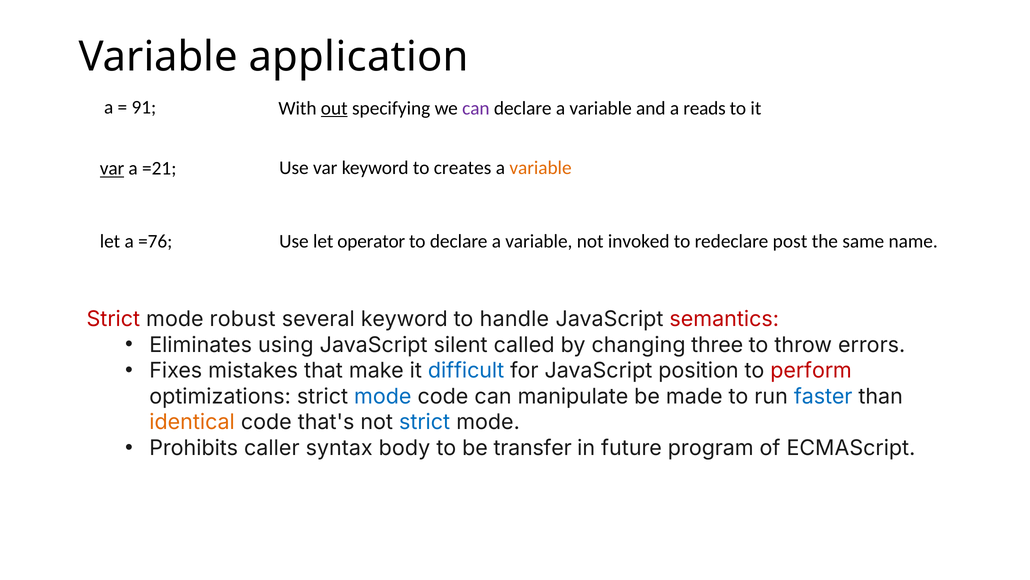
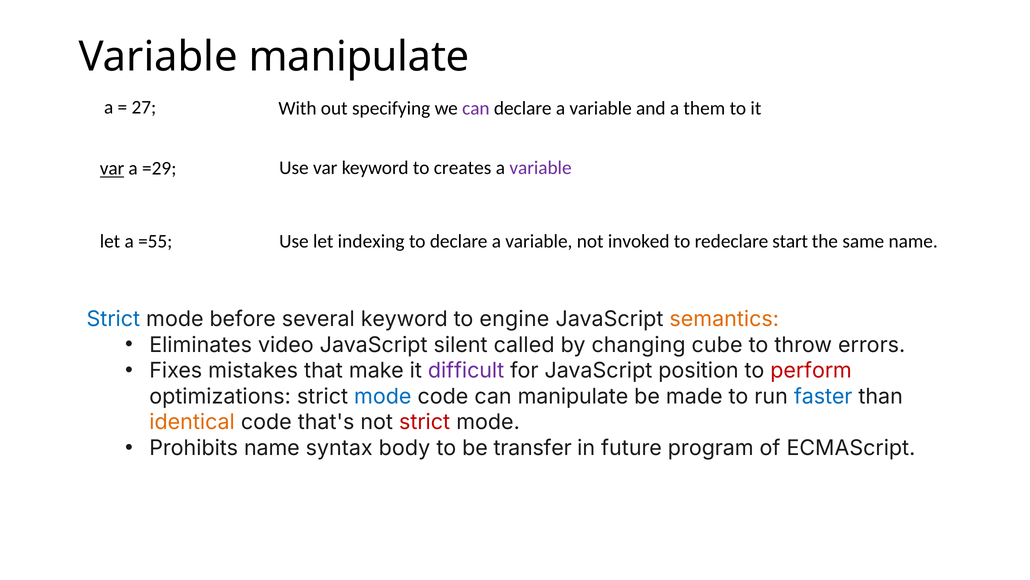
Variable application: application -> manipulate (359, 57)
91: 91 -> 27 (144, 107)
out underline: present -> none (334, 108)
reads: reads -> them (704, 108)
variable colour: orange -> purple (541, 168)
=21: =21 -> =29 (159, 168)
=76: =76 -> =55 (155, 241)
operator: operator -> indexing (371, 241)
post: post -> start (790, 241)
Strict colour: red -> blue (113, 319)
robust: robust -> before (243, 319)
handle: handle -> engine (514, 319)
semantics colour: red -> orange (724, 319)
using: using -> video (286, 345)
three: three -> cube (717, 345)
difficult colour: blue -> purple (466, 370)
strict colour: blue -> red (425, 422)
Prohibits caller: caller -> name (272, 448)
